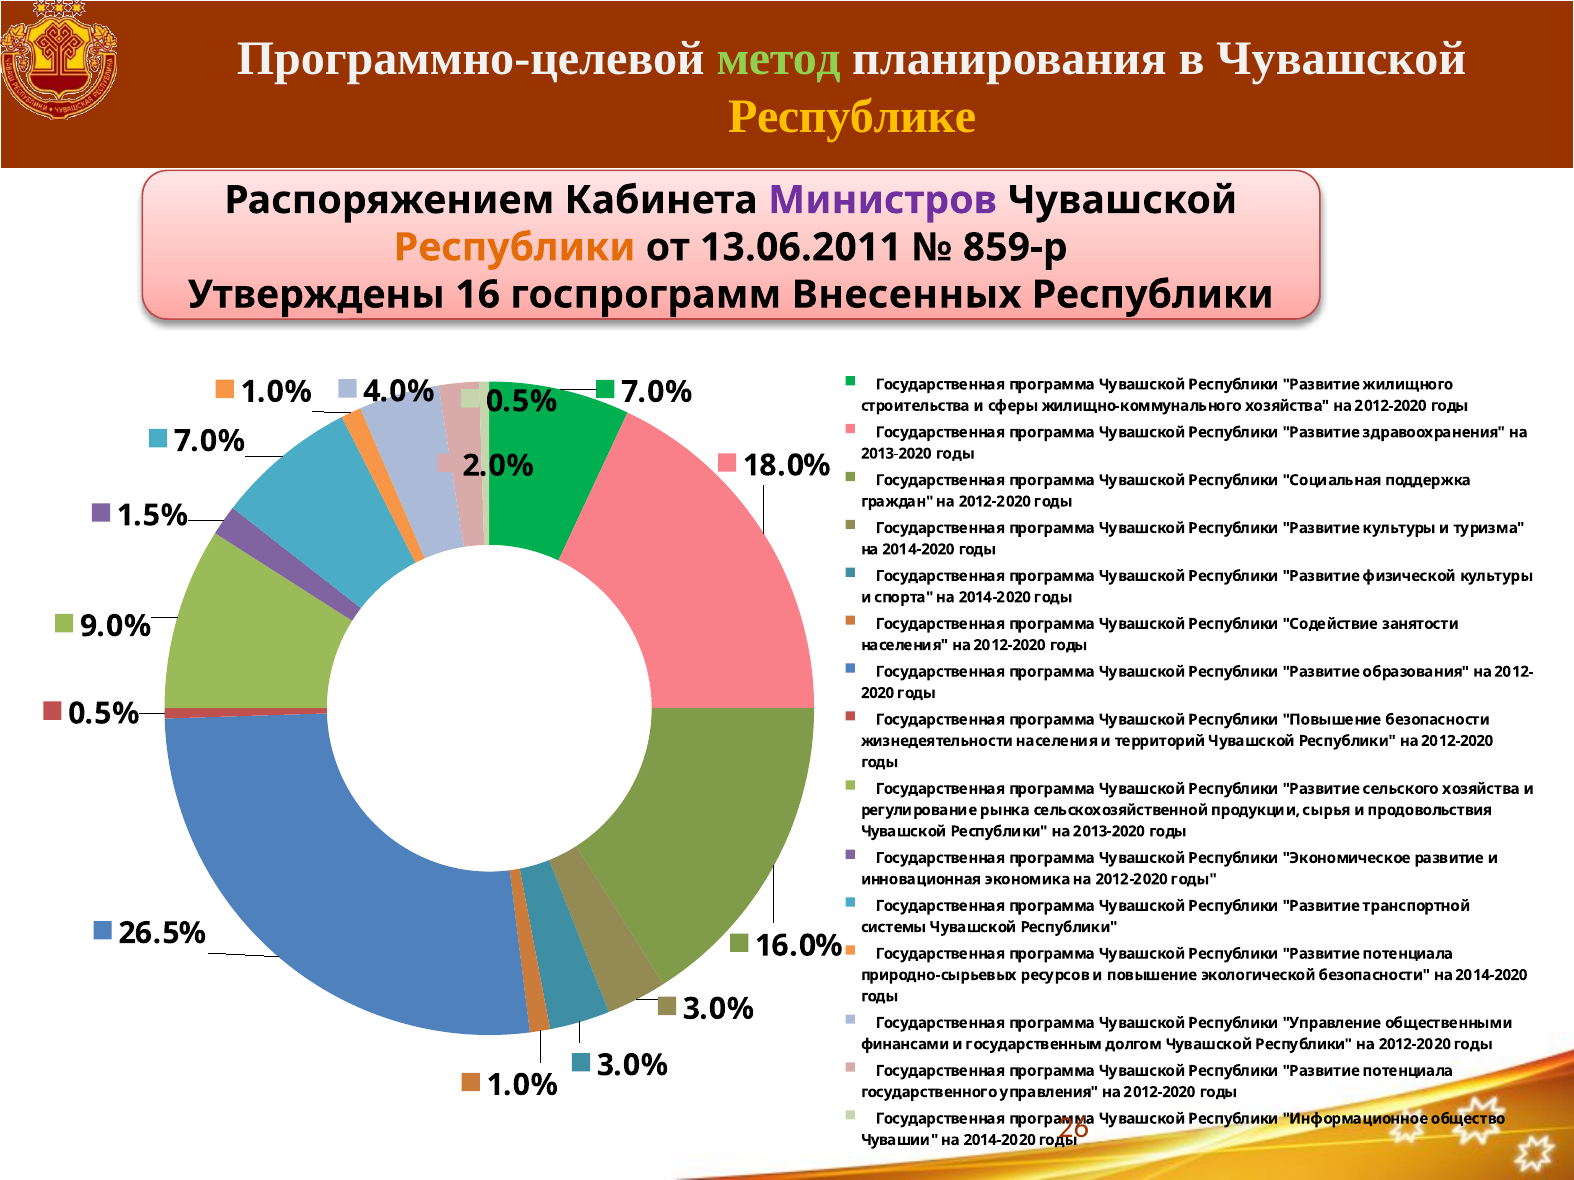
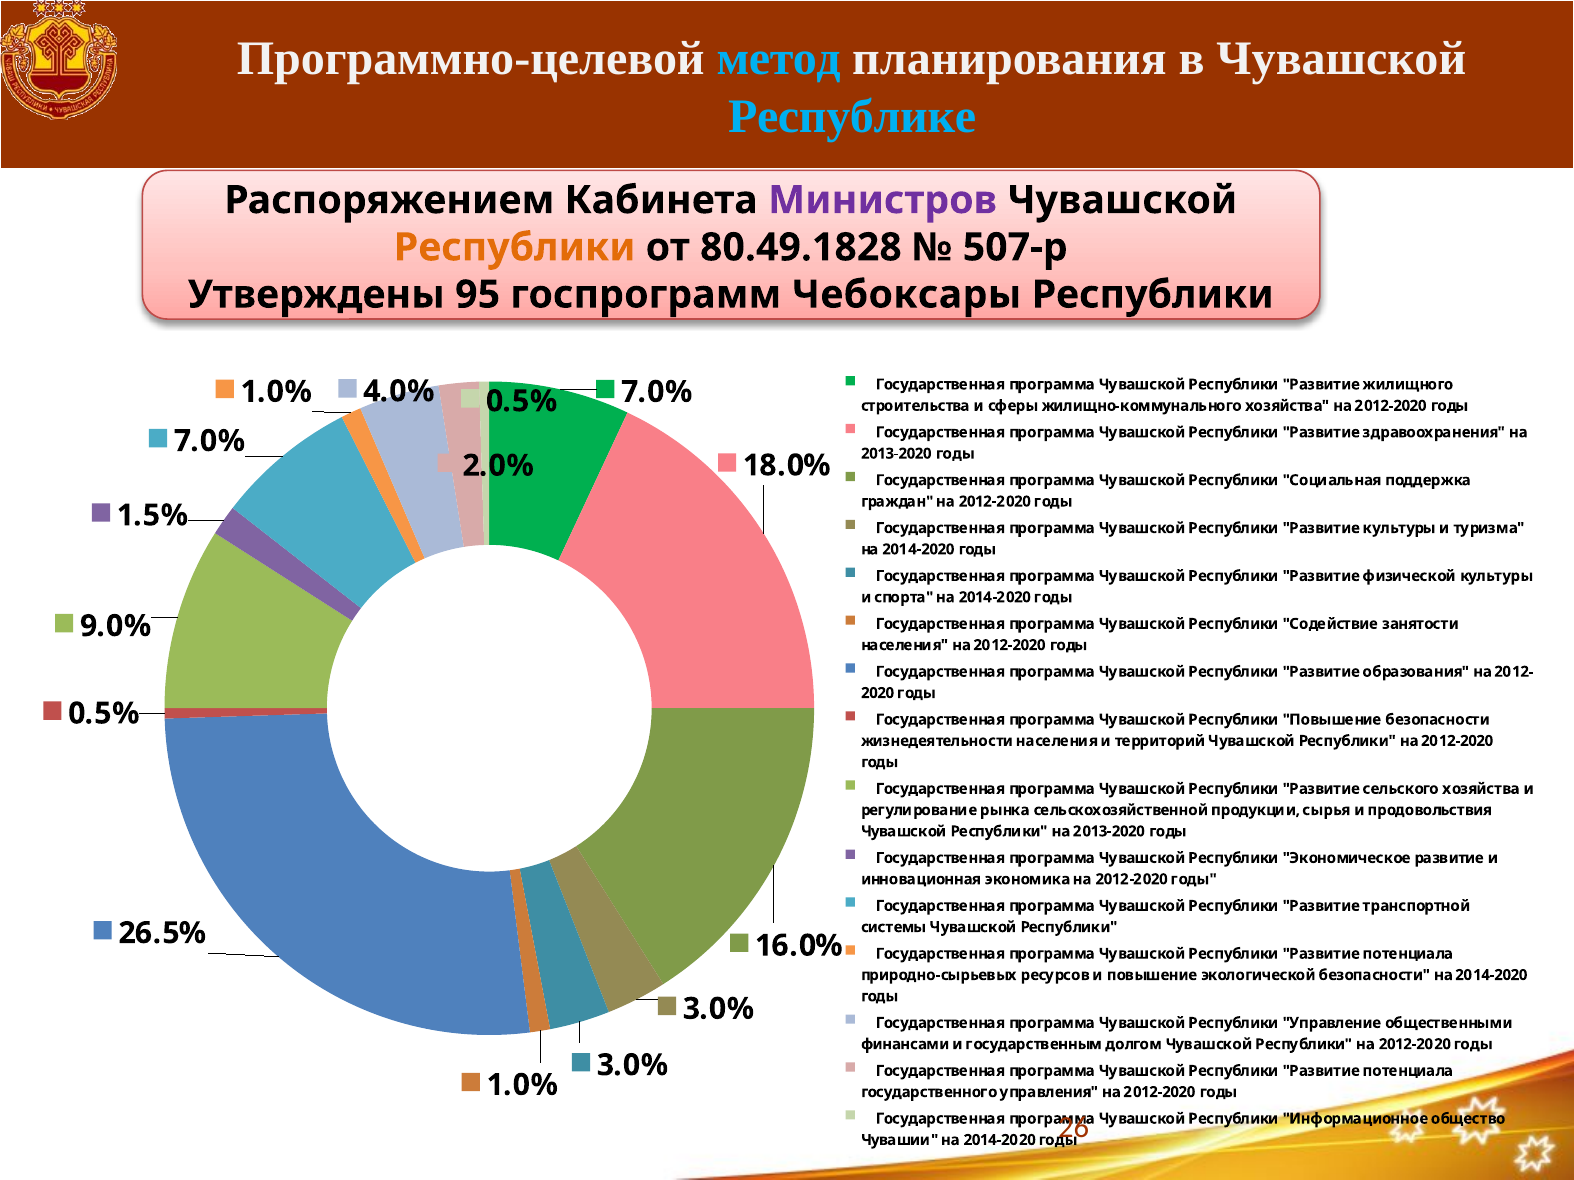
метод colour: light green -> light blue (779, 59)
Республике colour: yellow -> light blue (852, 117)
13.06.2011: 13.06.2011 -> 80.49.1828 (801, 248)
859-р: 859-р -> 507-р (1015, 248)
16: 16 -> 95 (478, 295)
Внесенных: Внесенных -> Чебоксары (907, 295)
